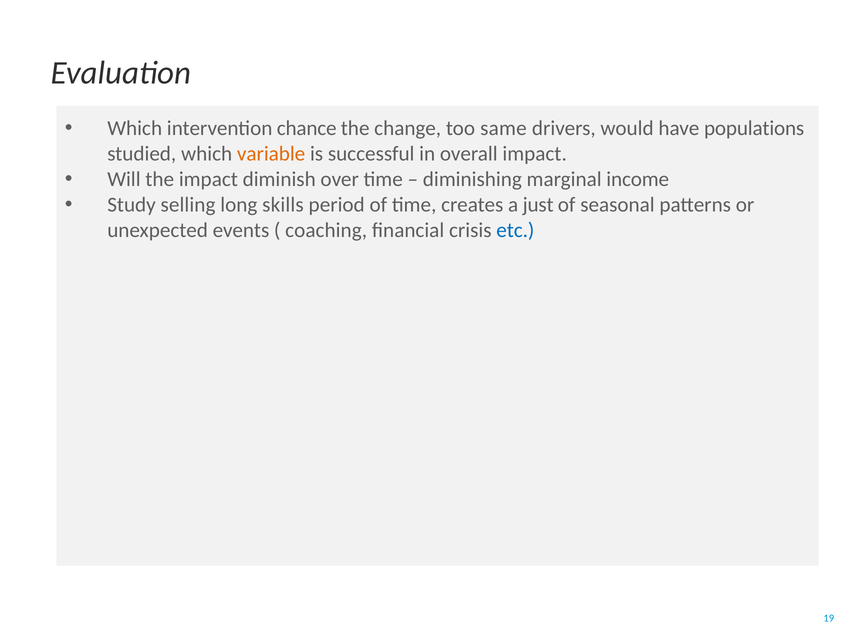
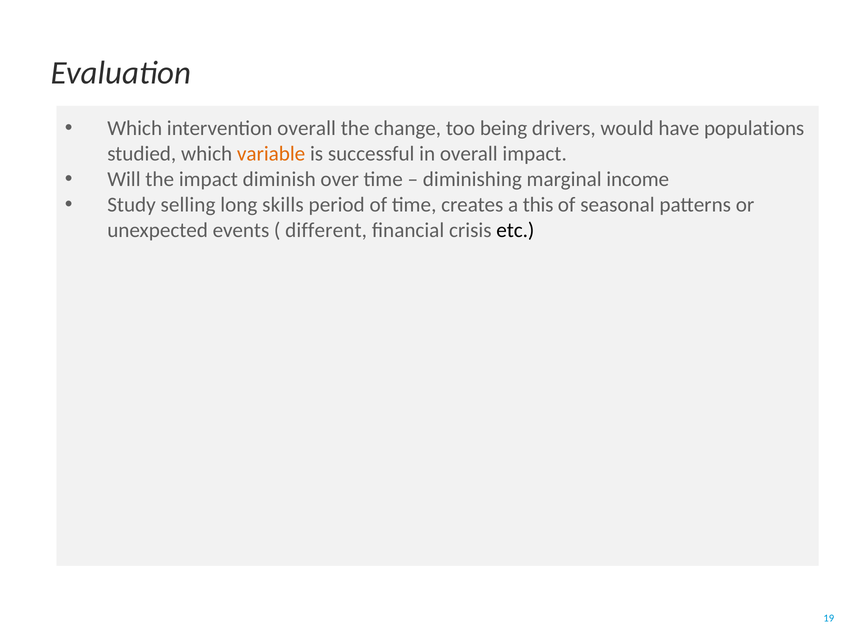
intervention chance: chance -> overall (307, 129)
same: same -> being (504, 129)
just: just -> this (538, 205)
coaching: coaching -> different (326, 230)
etc colour: blue -> black (515, 230)
